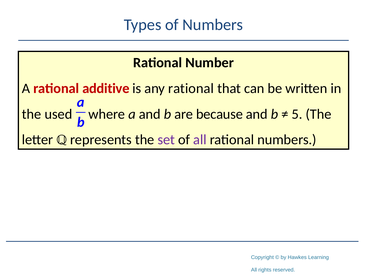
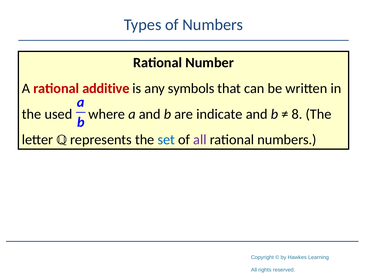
any rational: rational -> symbols (191, 88)
because: because -> indicate (219, 114)
5: 5 -> 8 (297, 114)
set colour: purple -> blue (166, 140)
